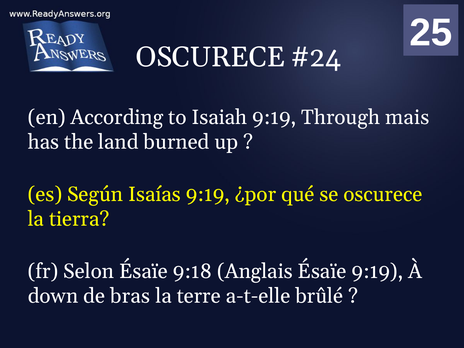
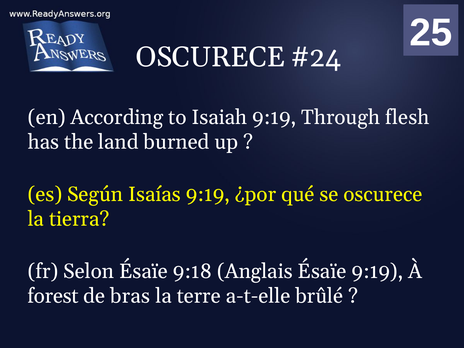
mais: mais -> flesh (407, 117)
down: down -> forest (53, 296)
